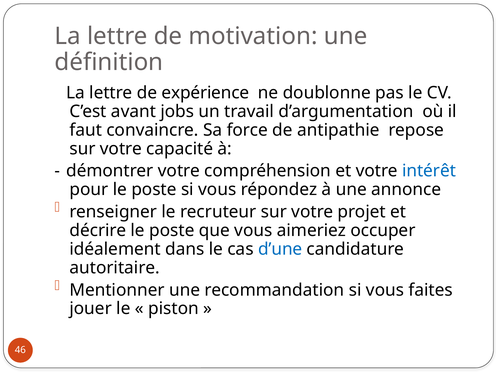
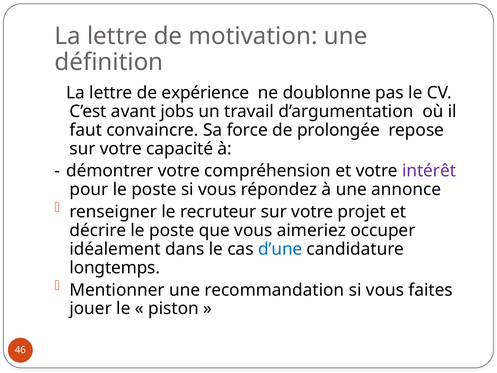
antipathie: antipathie -> prolongée (338, 130)
intérêt colour: blue -> purple (429, 171)
autoritaire: autoritaire -> longtemps (115, 268)
